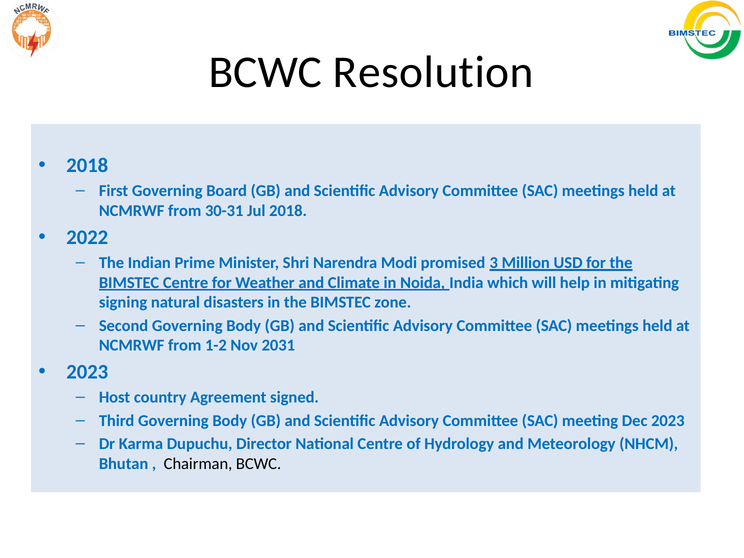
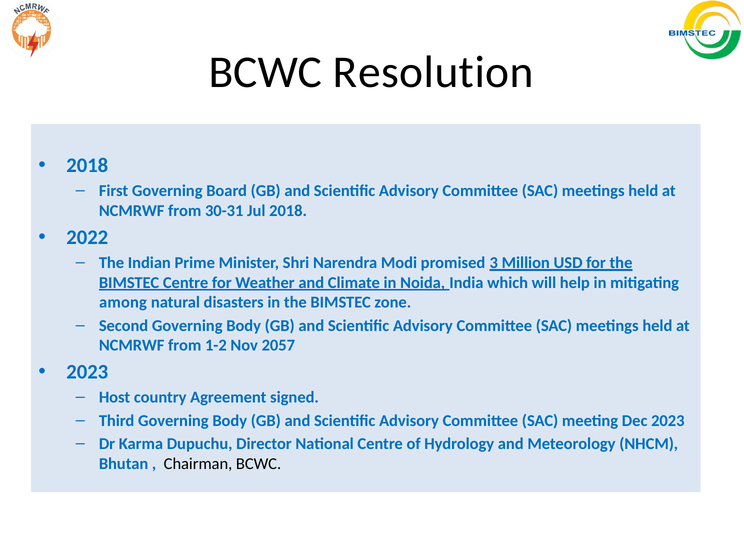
signing: signing -> among (123, 302)
2031: 2031 -> 2057 (278, 345)
